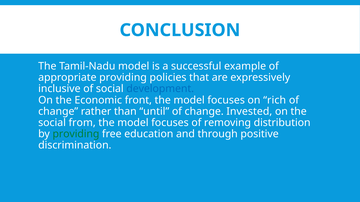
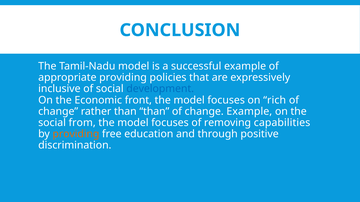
than until: until -> than (154, 112)
change Invested: Invested -> Example (249, 112)
distribution: distribution -> capabilities (282, 123)
providing colour: green -> orange (76, 134)
